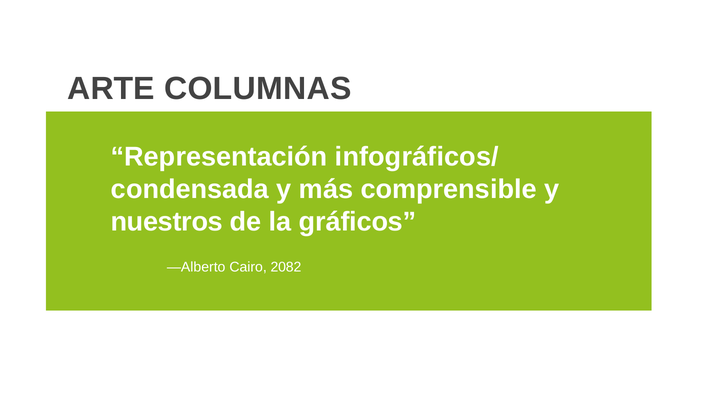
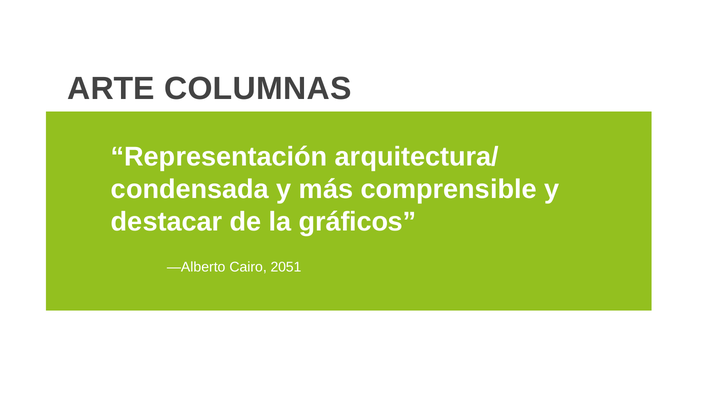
infográficos/: infográficos/ -> arquitectura/ (417, 157)
nuestros: nuestros -> destacar (167, 222)
2082: 2082 -> 2051 (286, 267)
